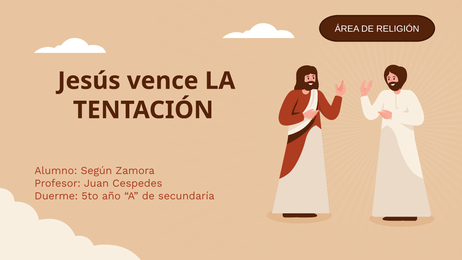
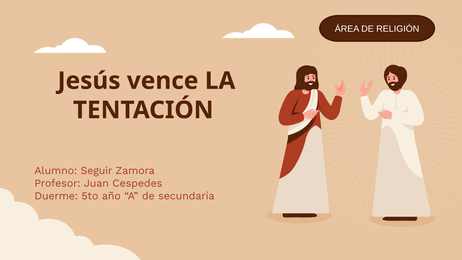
Según: Según -> Seguir (96, 171)
